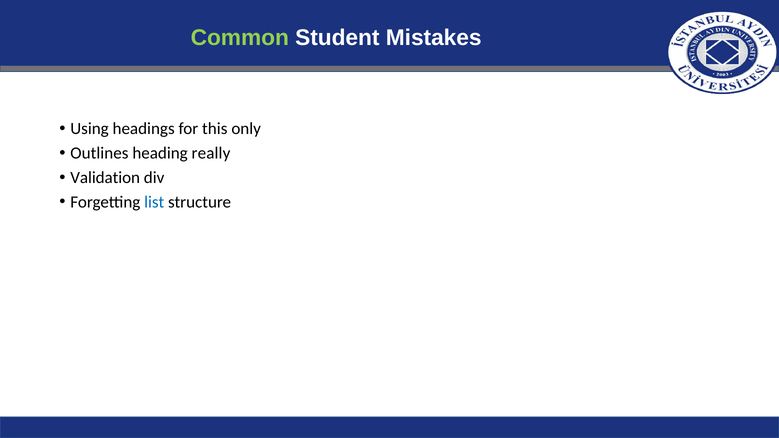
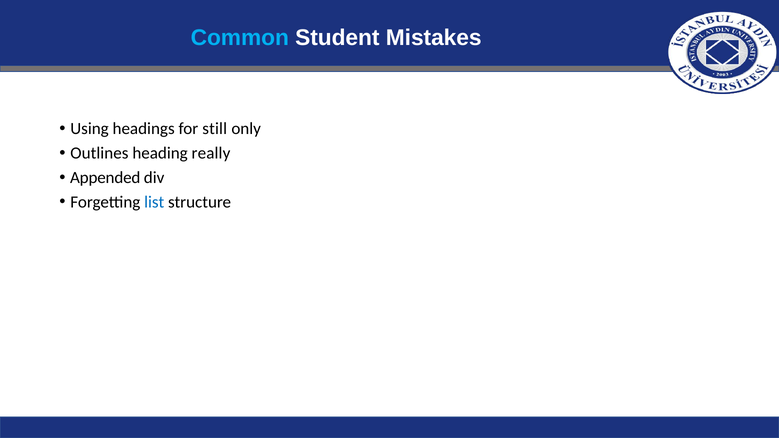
Common colour: light green -> light blue (240, 38)
this: this -> still (215, 129)
Validation: Validation -> Appended (105, 178)
